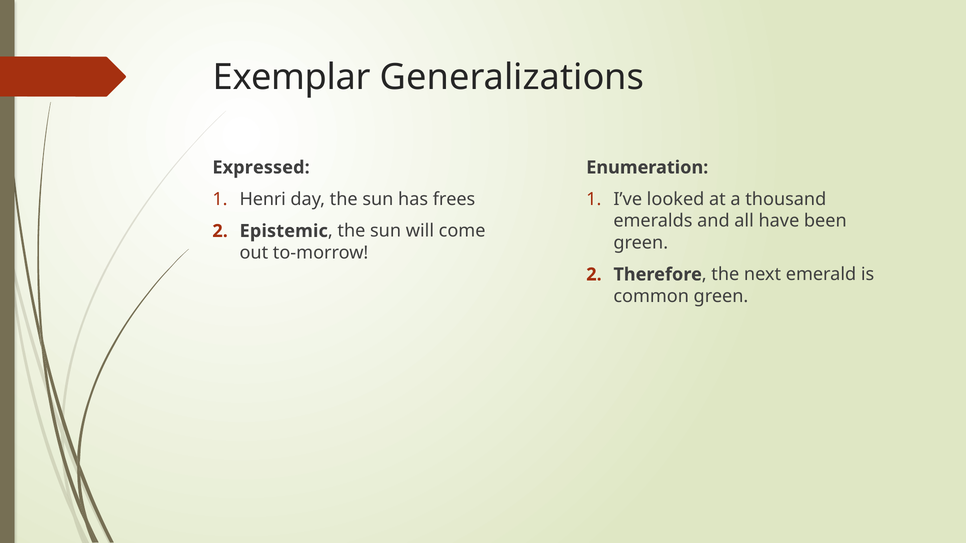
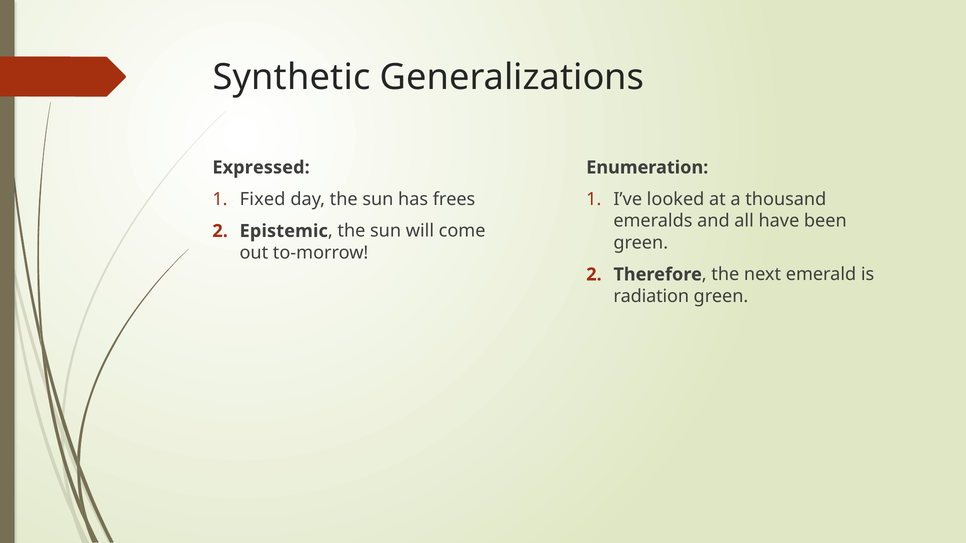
Exemplar: Exemplar -> Synthetic (292, 77)
Henri: Henri -> Fixed (263, 199)
common: common -> radiation (651, 296)
